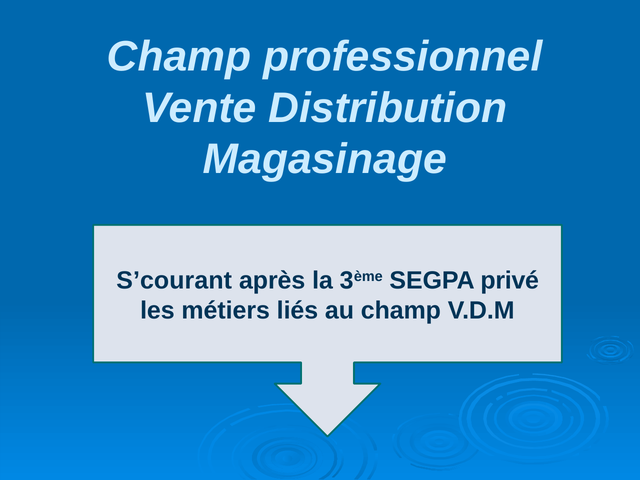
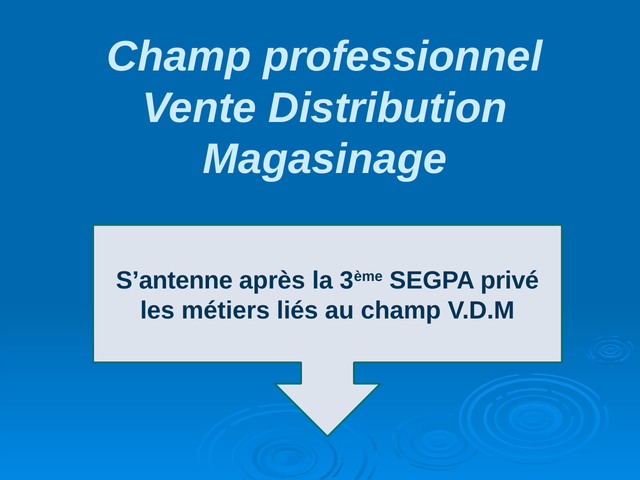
S’courant: S’courant -> S’antenne (174, 280)
